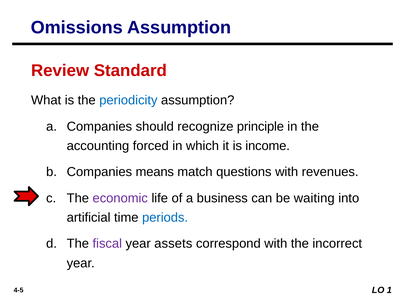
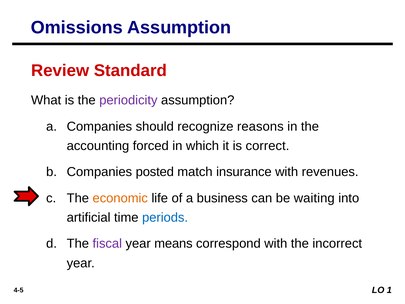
periodicity colour: blue -> purple (128, 100)
principle: principle -> reasons (260, 126)
income: income -> correct (267, 146)
means: means -> posted (155, 172)
questions: questions -> insurance (244, 172)
economic colour: purple -> orange (120, 198)
assets: assets -> means (173, 244)
